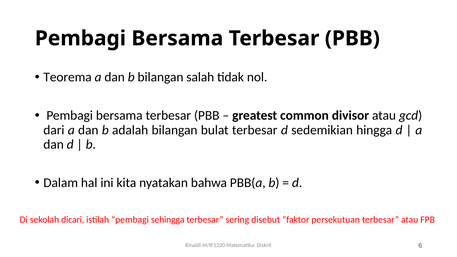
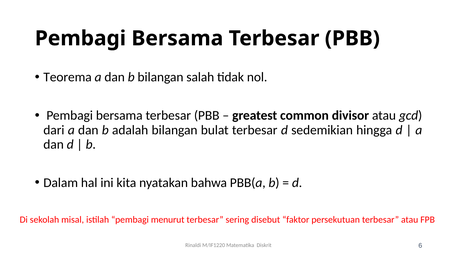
dicari: dicari -> misal (73, 220)
sehingga: sehingga -> menurut (168, 220)
